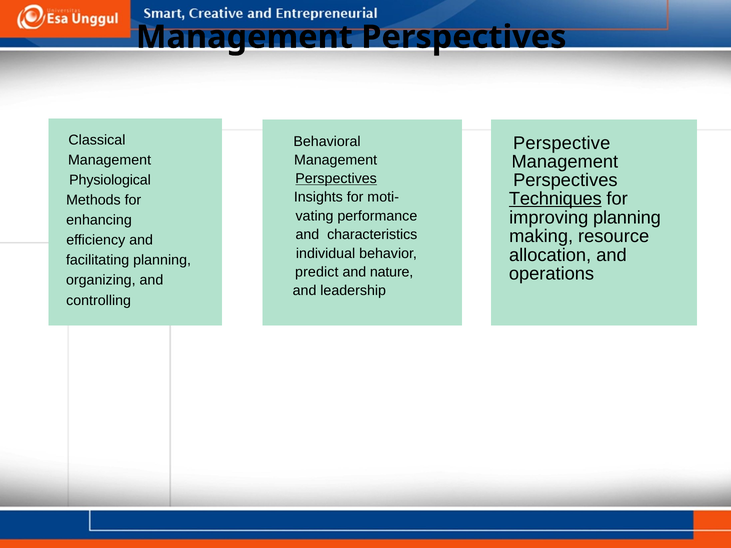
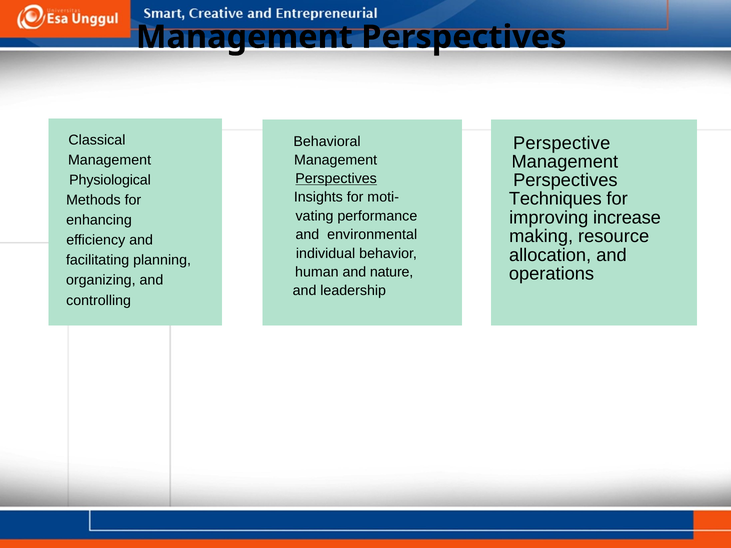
Techniques underline: present -> none (555, 199)
improving planning: planning -> increase (627, 218)
characteristics: characteristics -> environmental (372, 235)
predict: predict -> human (317, 272)
